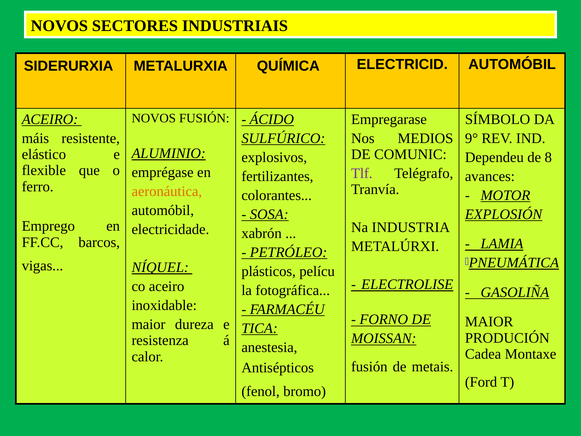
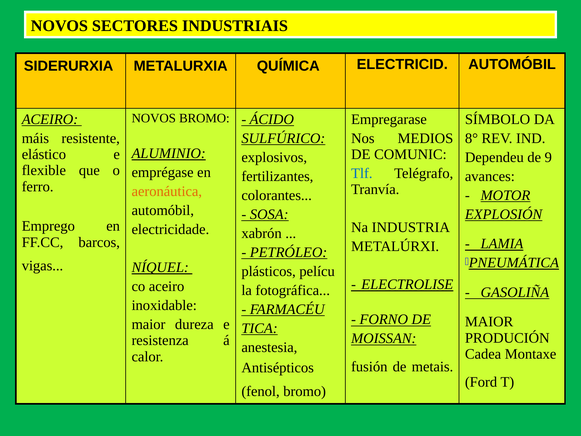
NOVOS FUSIÓN: FUSIÓN -> BROMO (204, 118)
9°: 9° -> 8° (471, 138)
8: 8 -> 9 (548, 157)
Tlf colour: purple -> blue (362, 173)
